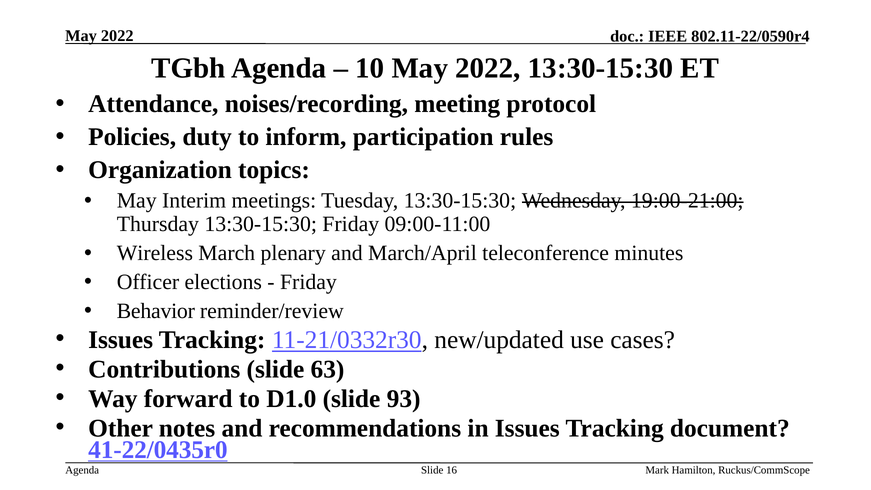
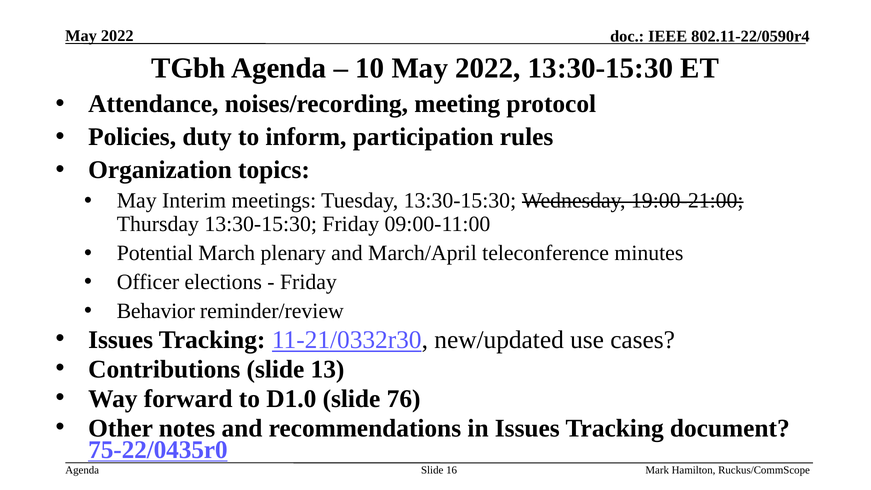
Wireless: Wireless -> Potential (155, 253)
63: 63 -> 13 (328, 369)
93: 93 -> 76 (404, 399)
41-22/0435r0: 41-22/0435r0 -> 75-22/0435r0 (158, 450)
